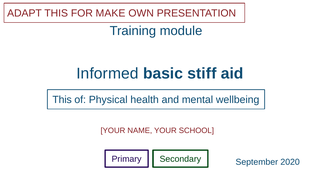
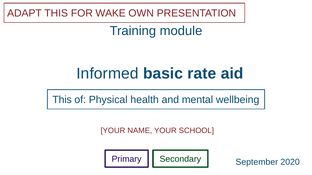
MAKE: MAKE -> WAKE (111, 13)
stiff: stiff -> rate (202, 74)
